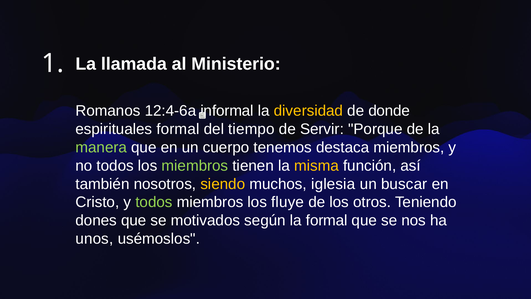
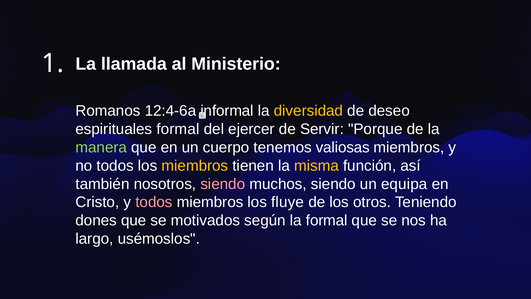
donde: donde -> deseo (389, 111)
tiempo: tiempo -> ejercer (251, 129)
destaca: destaca -> valiosas (343, 147)
miembros colour: light green -> yellow (195, 166)
siendo colour: yellow -> pink (223, 184)
muchos iglesia: iglesia -> siendo (333, 184)
buscar: buscar -> equipa (404, 184)
todos colour: light green -> pink (154, 202)
unos: unos -> largo (94, 239)
